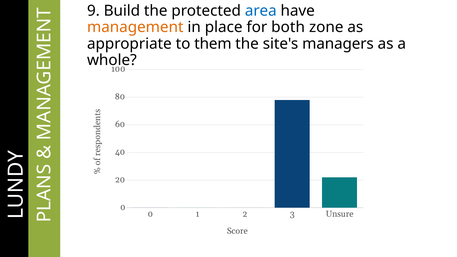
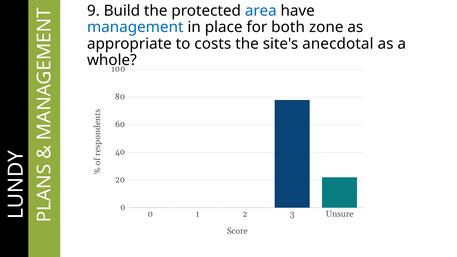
management colour: orange -> blue (135, 27)
them: them -> costs (213, 44)
managers: managers -> anecdotal (338, 44)
